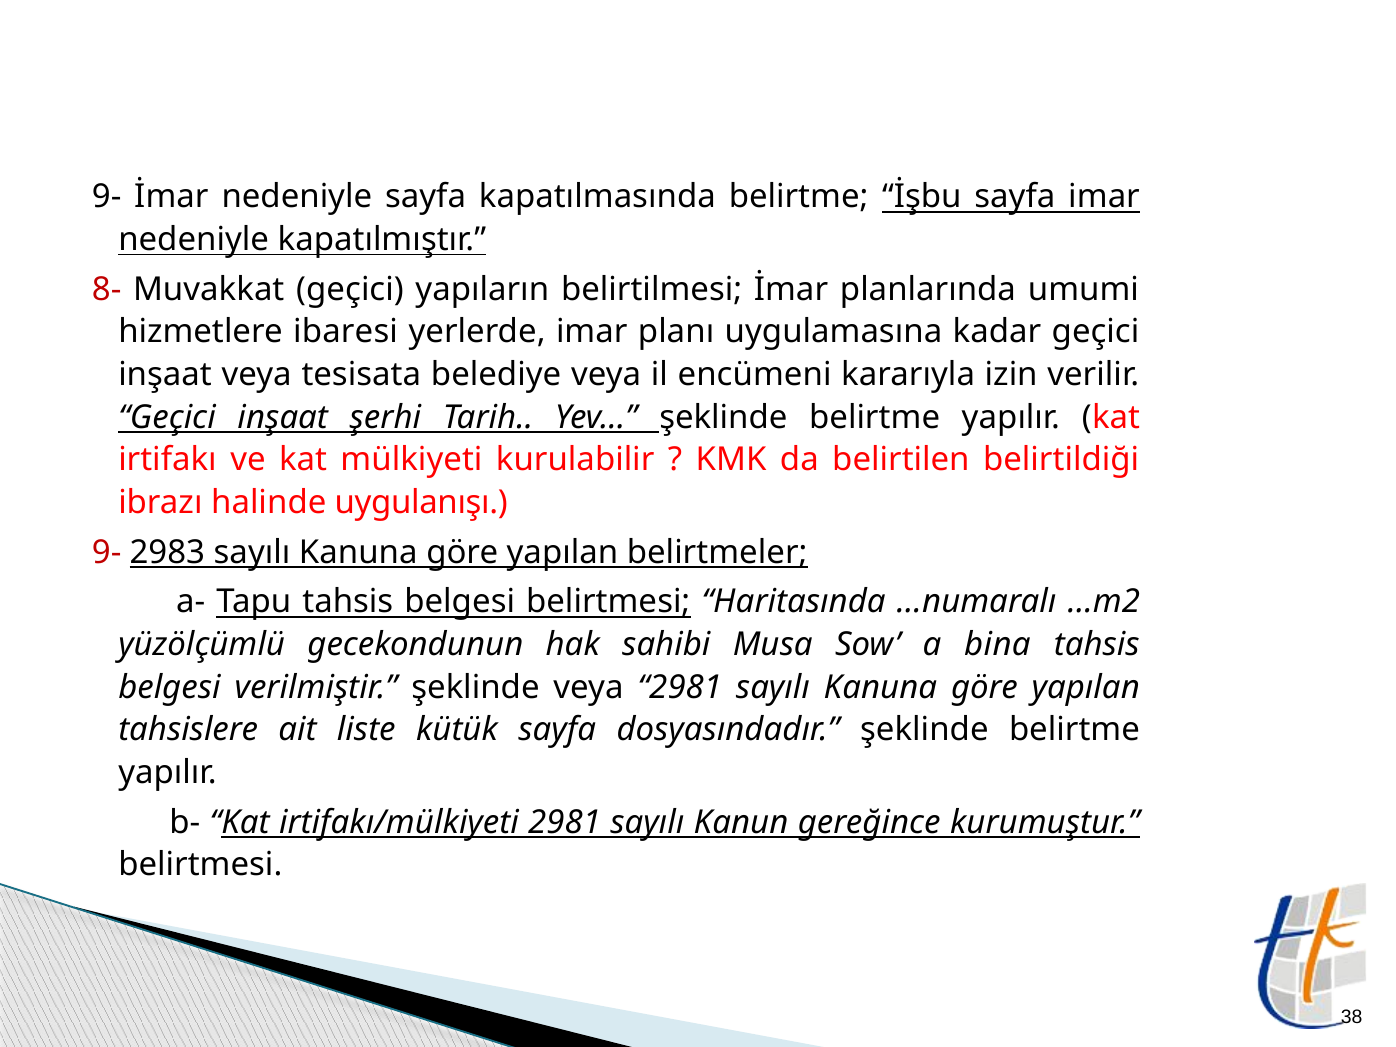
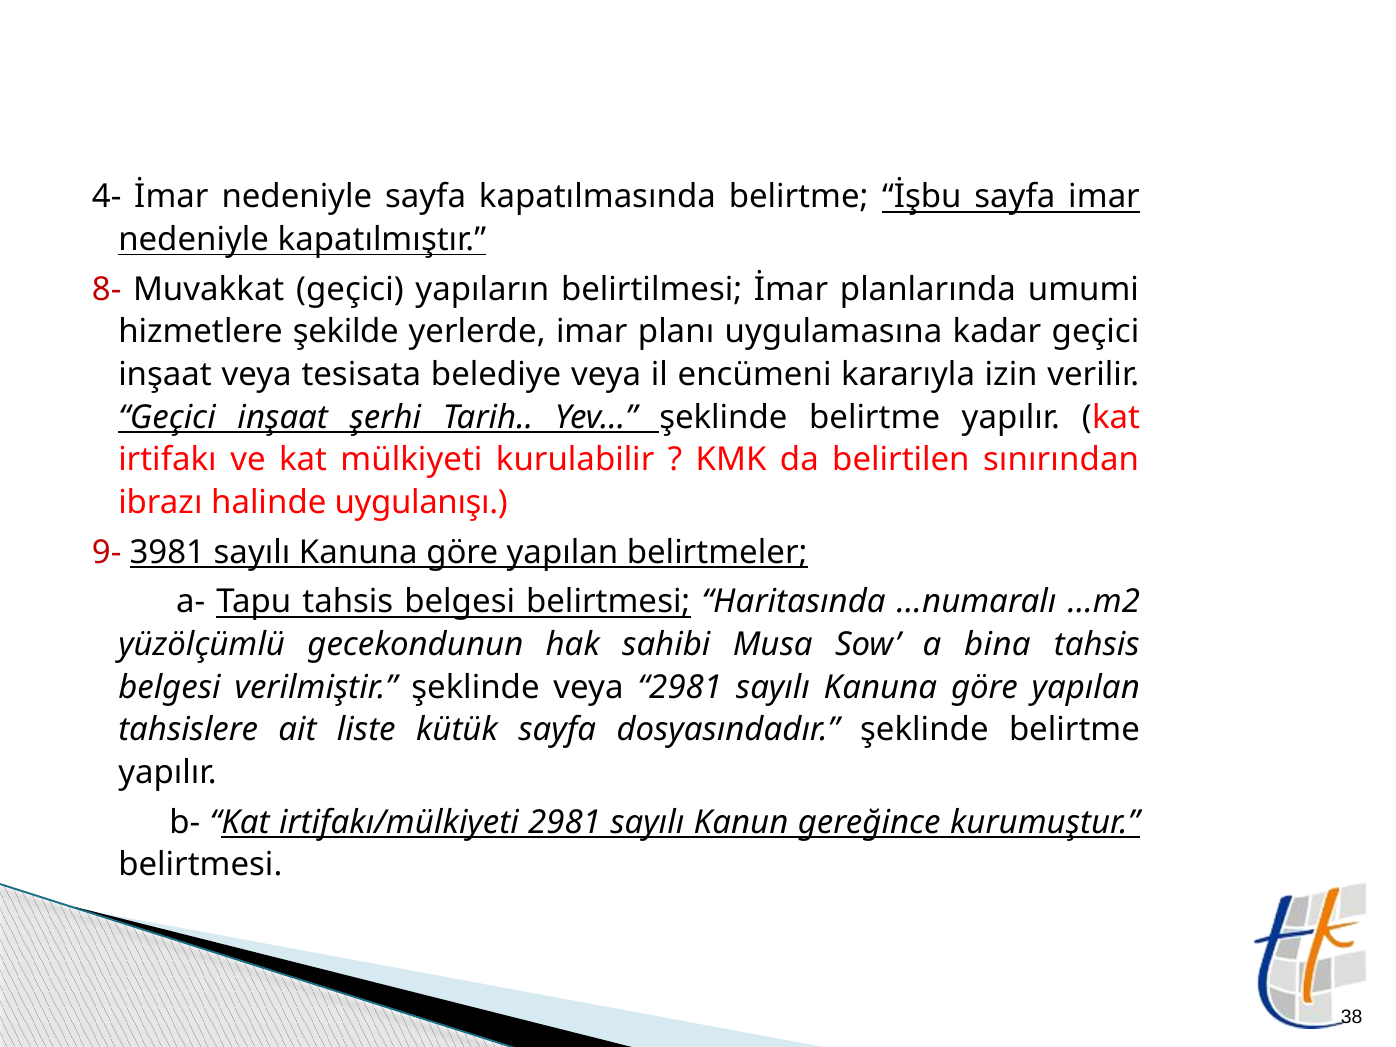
9-: 9- -> 4- (107, 197)
ibaresi: ibaresi -> şekilde (346, 332)
belirtildiği: belirtildiği -> sınırından (1061, 460)
2983: 2983 -> 3981 (167, 552)
